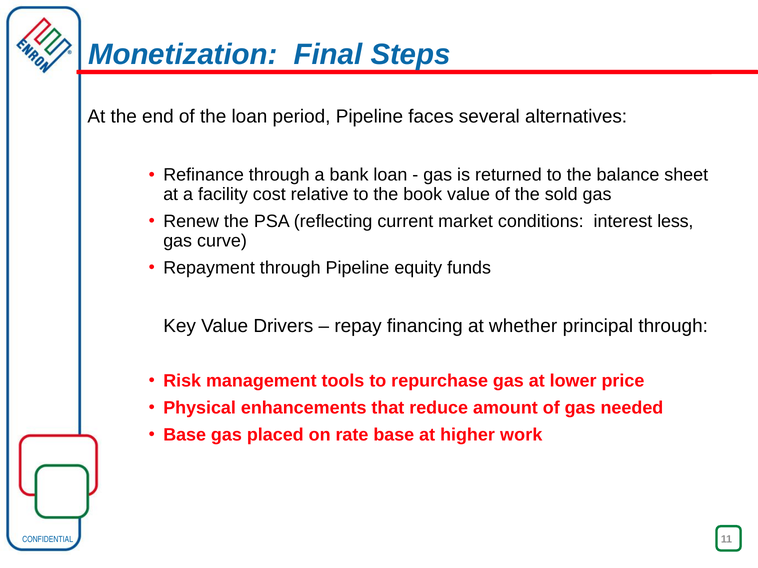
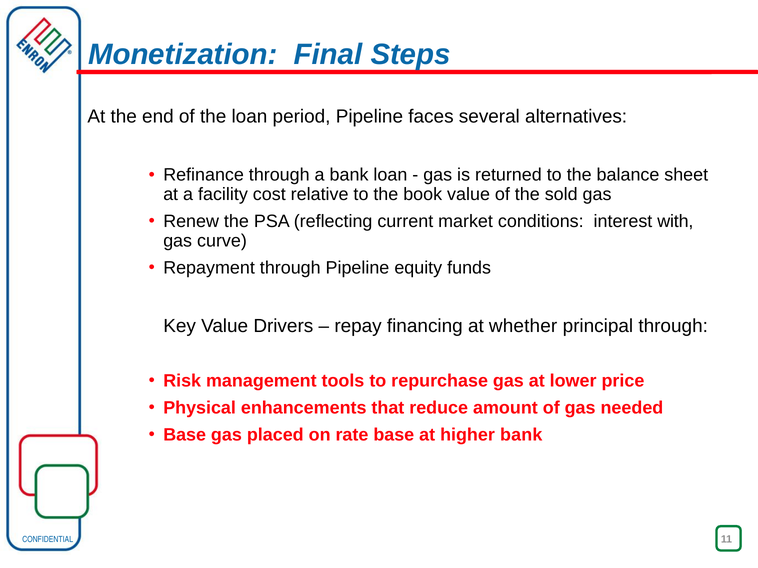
less: less -> with (675, 222)
higher work: work -> bank (521, 435)
